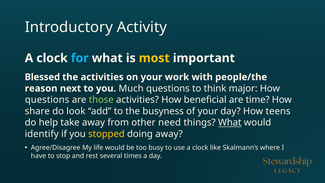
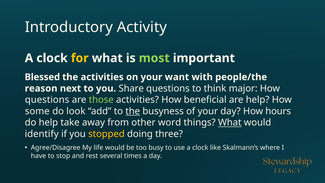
for colour: light blue -> yellow (80, 58)
most colour: yellow -> light green (154, 58)
work: work -> want (177, 77)
Much: Much -> Share (131, 88)
are time: time -> help (258, 100)
share: share -> some (37, 111)
the underline: none -> present (133, 111)
teens: teens -> hours (278, 111)
need: need -> word (170, 122)
doing away: away -> three (169, 134)
